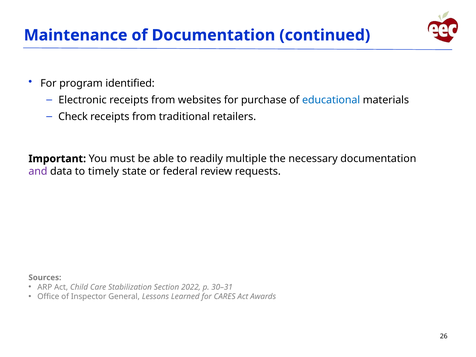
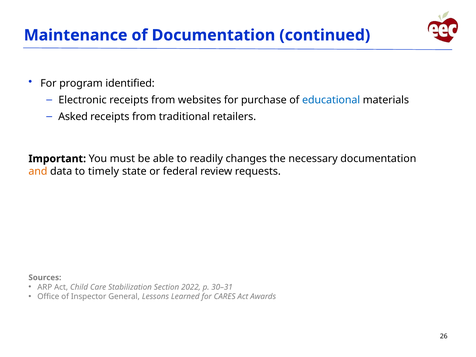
Check: Check -> Asked (73, 117)
multiple: multiple -> changes (246, 159)
and colour: purple -> orange (38, 171)
